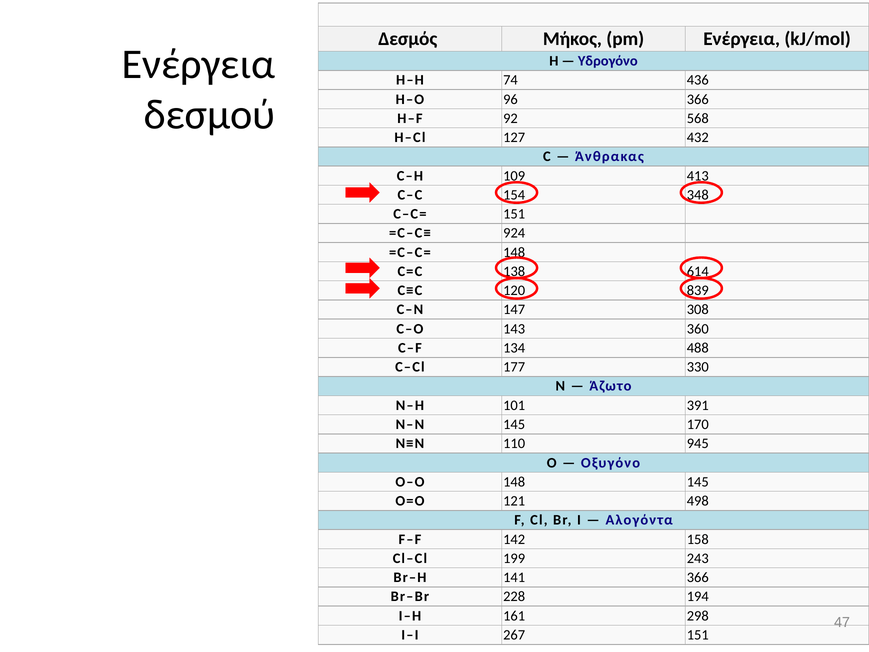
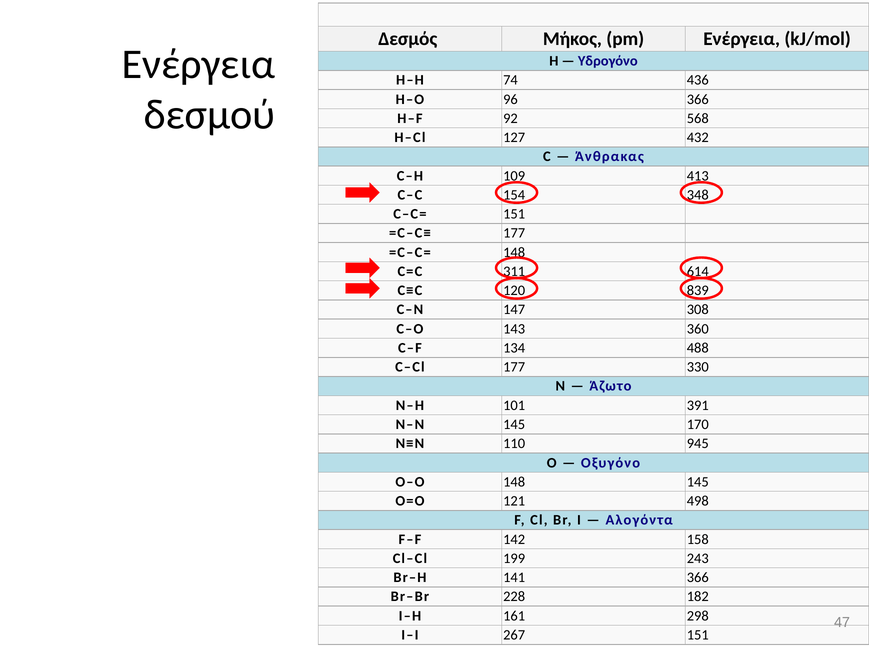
=C–C≡ 924: 924 -> 177 (514, 233)
138: 138 -> 311 (514, 271)
194: 194 -> 182 (698, 596)
